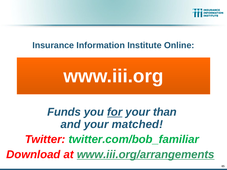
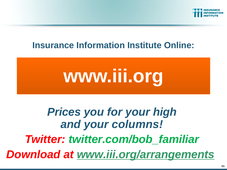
Funds: Funds -> Prices (64, 112)
for underline: present -> none (115, 112)
than: than -> high (165, 112)
matched: matched -> columns (137, 124)
